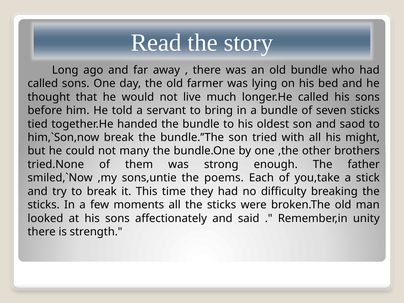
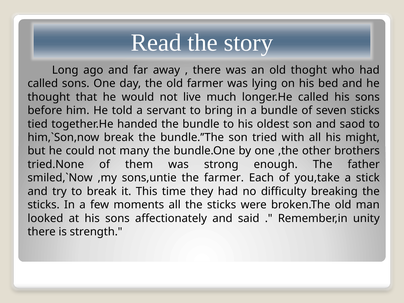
old bundle: bundle -> thoght (309, 70)
the poems: poems -> farmer (224, 178)
